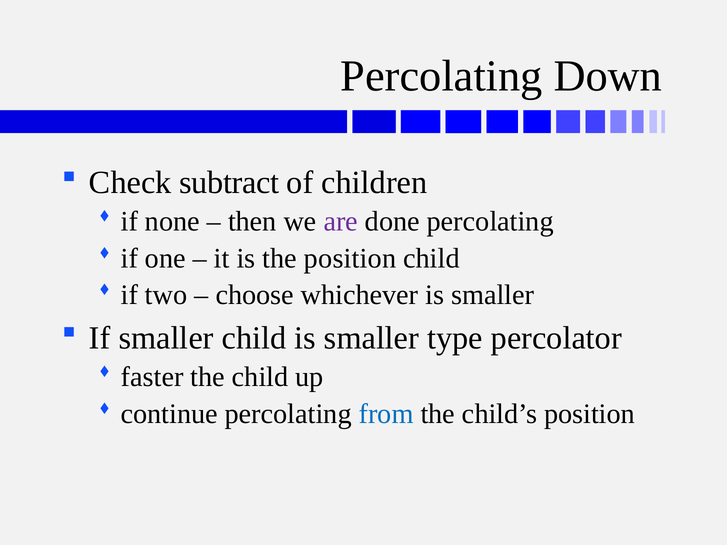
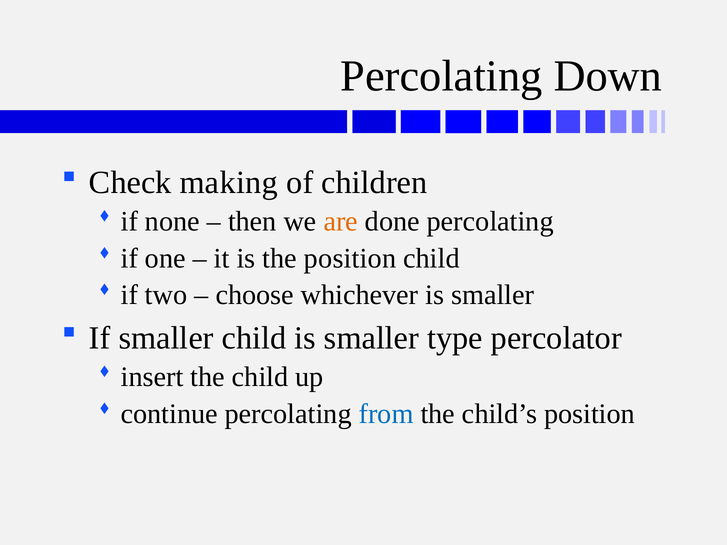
subtract: subtract -> making (229, 183)
are colour: purple -> orange (341, 222)
faster: faster -> insert (152, 377)
